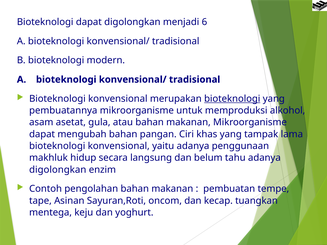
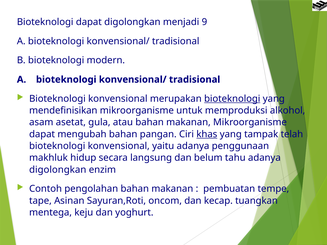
6: 6 -> 9 (204, 22)
pembuatannya: pembuatannya -> mendefinisikan (63, 111)
khas underline: none -> present (207, 134)
lama: lama -> telah (292, 134)
